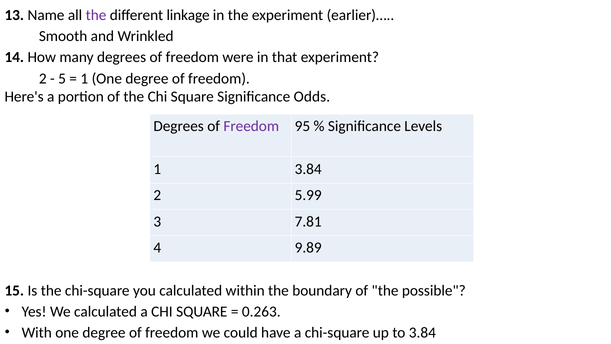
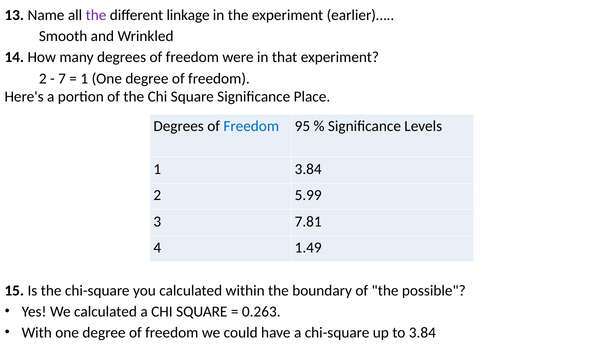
5: 5 -> 7 (62, 78)
Odds: Odds -> Place (312, 97)
Freedom colour: purple -> blue (251, 126)
9.89: 9.89 -> 1.49 (308, 248)
